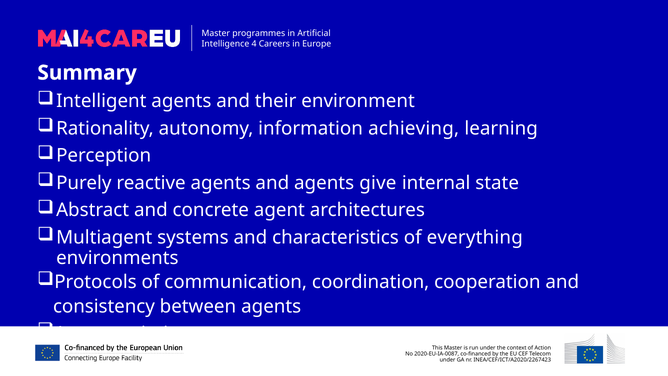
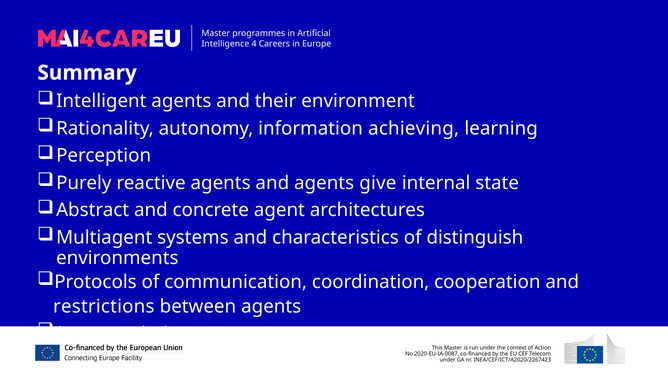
everything: everything -> distinguish (475, 237)
consistency: consistency -> restrictions (104, 306)
